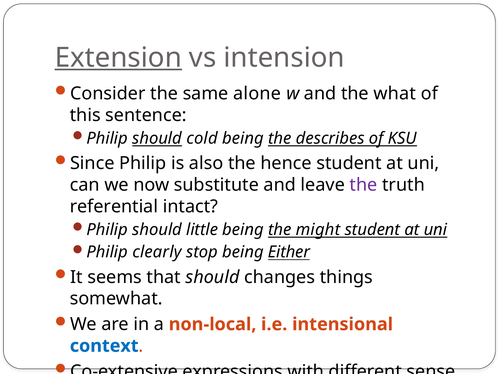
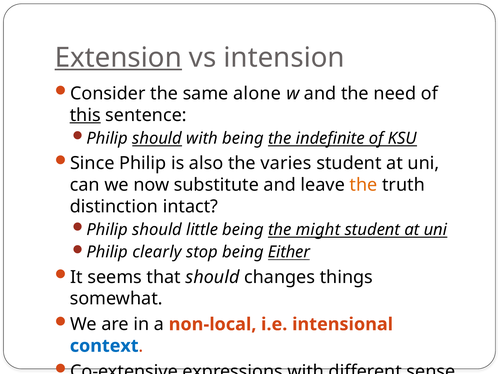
what: what -> need (395, 94)
this underline: none -> present (85, 115)
should cold: cold -> with (202, 138)
describes: describes -> indefinite (330, 138)
hence: hence -> varies (286, 163)
the colour: purple -> orange (364, 185)
referential: referential -> distinction (114, 207)
